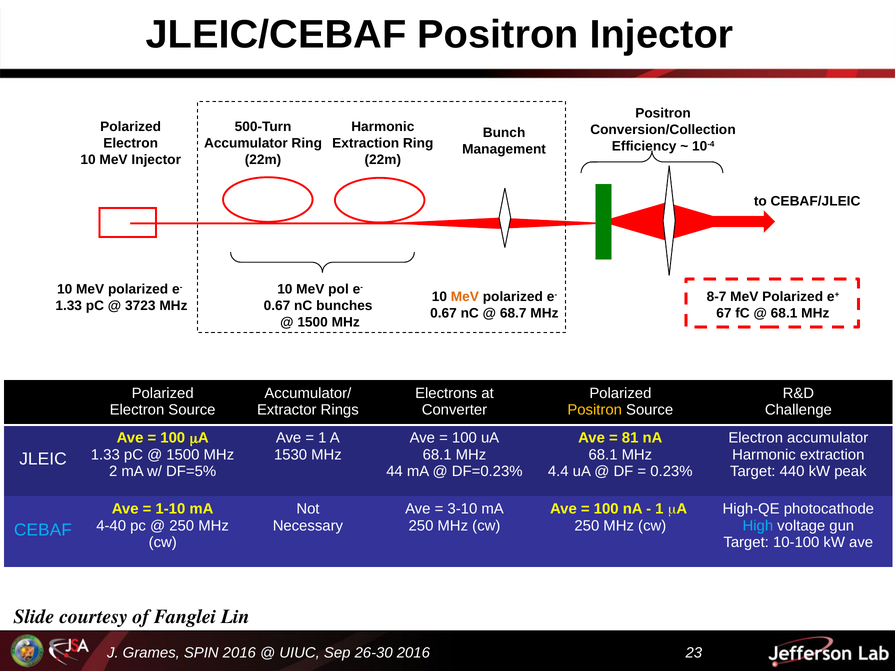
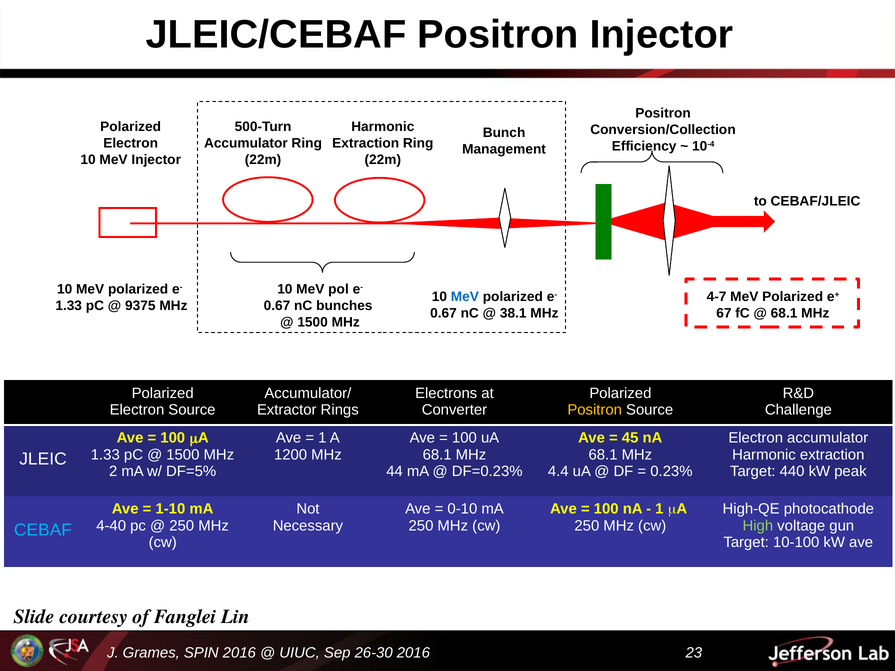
MeV colour: orange -> blue (465, 297)
8-7: 8-7 -> 4-7 (717, 297)
3723: 3723 -> 9375 (140, 306)
68.7: 68.7 -> 38.1 (513, 313)
81: 81 -> 45 (630, 438)
1530: 1530 -> 1200 (291, 455)
3-10: 3-10 -> 0-10 (462, 509)
High colour: light blue -> light green (758, 526)
